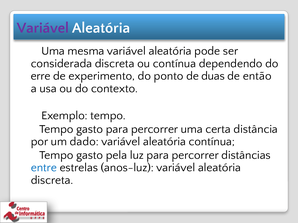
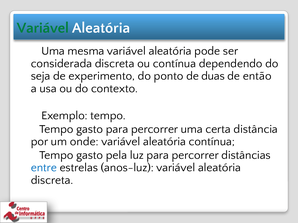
Variável colour: purple -> green (43, 28)
erre: erre -> seja (41, 76)
dado: dado -> onde (84, 142)
